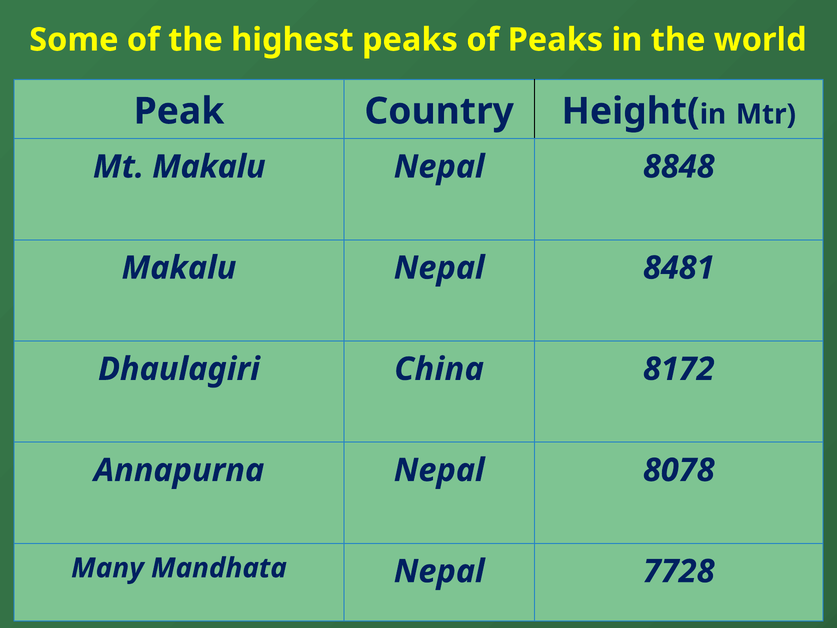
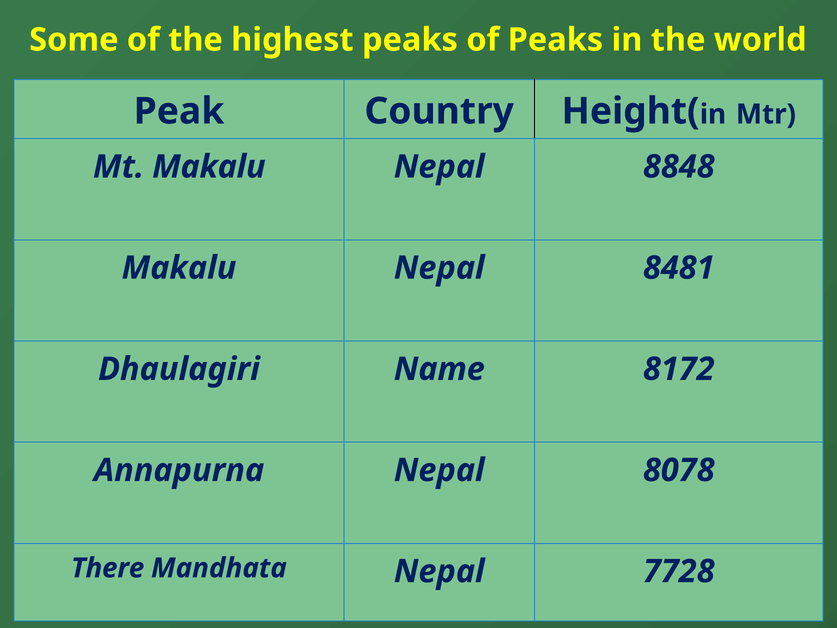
China: China -> Name (439, 369)
Many: Many -> There (108, 568)
